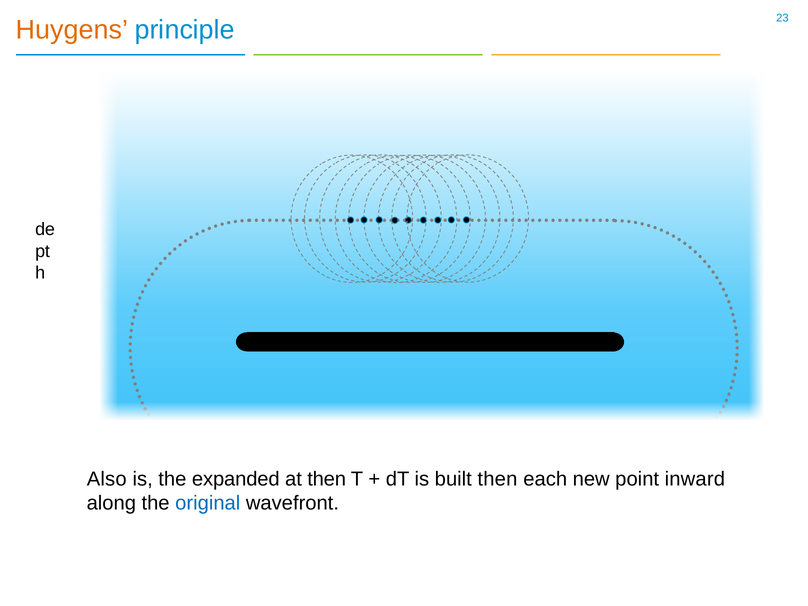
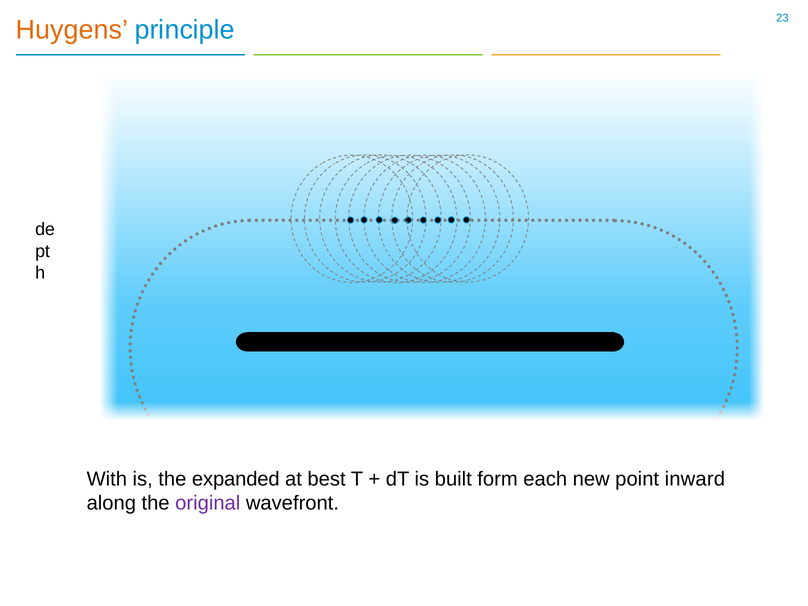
Also: Also -> With (107, 479)
at then: then -> best (327, 479)
built then: then -> form (498, 479)
original colour: blue -> purple (208, 503)
